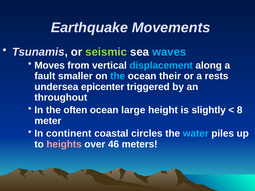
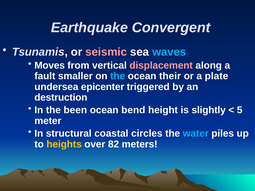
Movements: Movements -> Convergent (171, 28)
seismic colour: light green -> pink (106, 52)
displacement colour: light blue -> pink (161, 65)
rests: rests -> plate (217, 76)
throughout: throughout -> destruction (61, 98)
often: often -> been (75, 110)
large: large -> bend (133, 110)
8: 8 -> 5 (240, 110)
continent: continent -> structural (69, 134)
heights colour: pink -> yellow (64, 144)
46: 46 -> 82 (114, 144)
